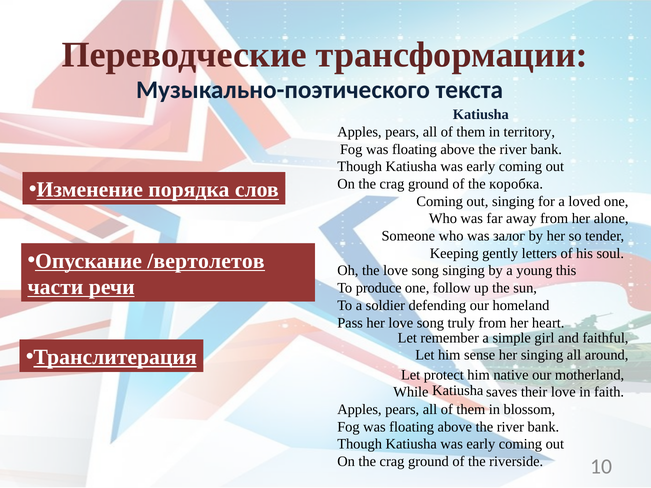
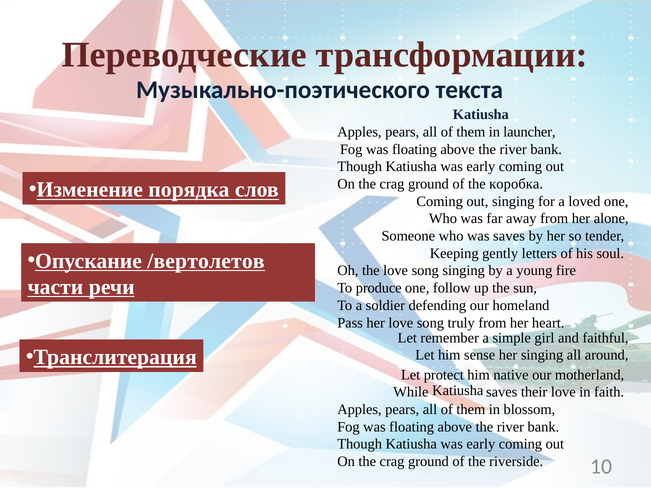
territory: territory -> launcher (529, 132)
was залог: залог -> saves (509, 236)
this: this -> fire (566, 271)
